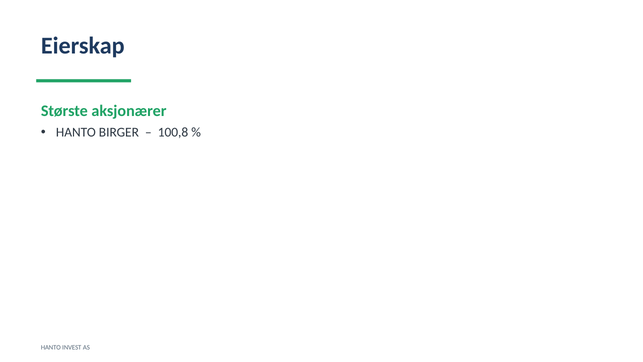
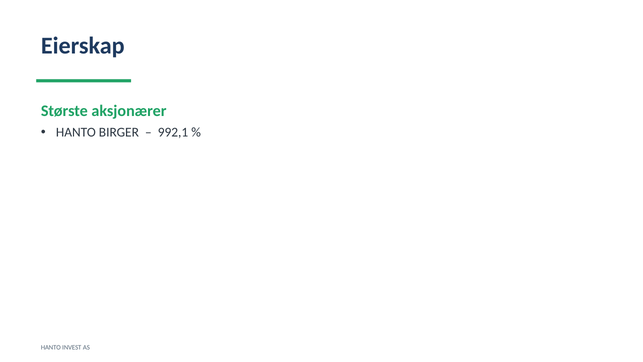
100,8: 100,8 -> 992,1 (173, 132)
